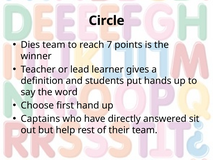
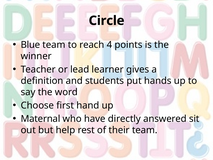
Dies: Dies -> Blue (30, 45)
7: 7 -> 4 (109, 45)
Captains: Captains -> Maternal (41, 119)
